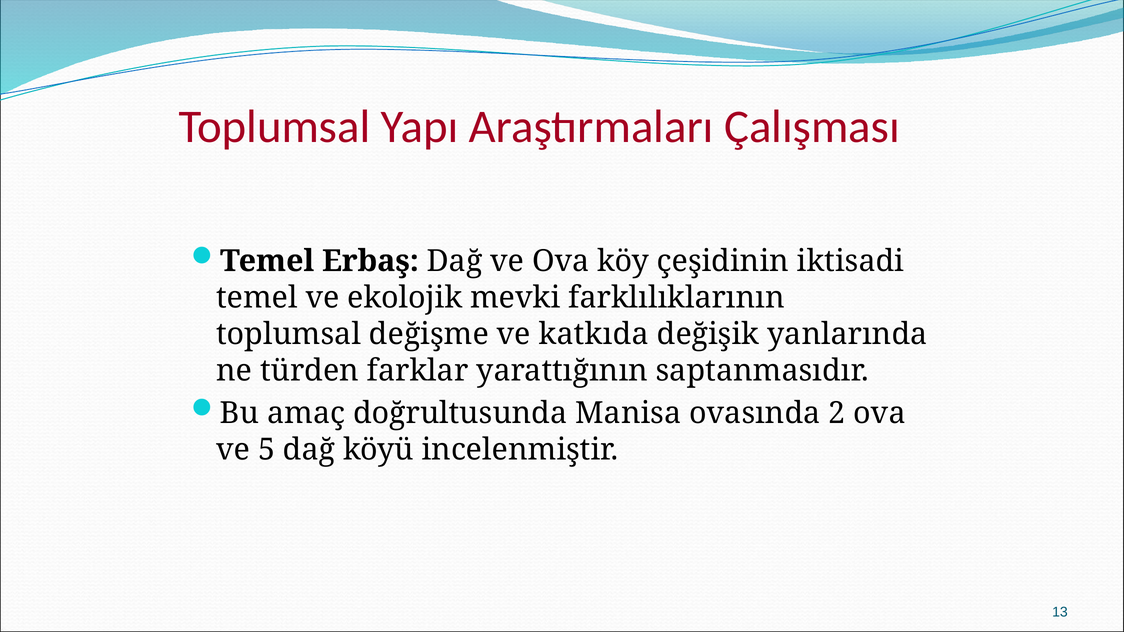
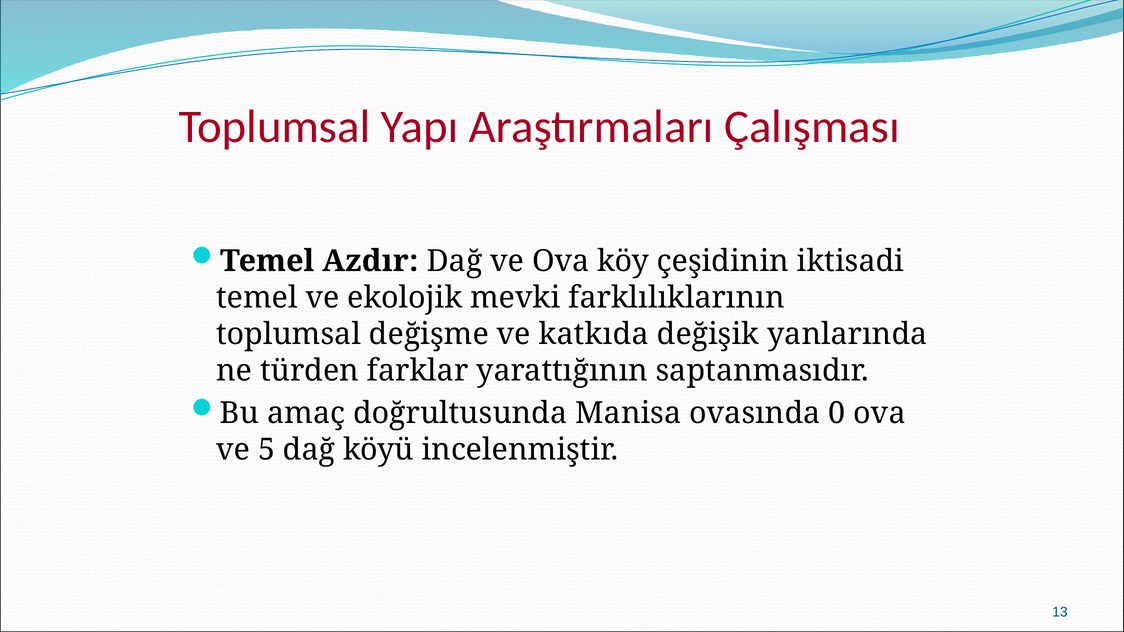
Erbaş: Erbaş -> Azdır (370, 261)
2: 2 -> 0 (837, 413)
